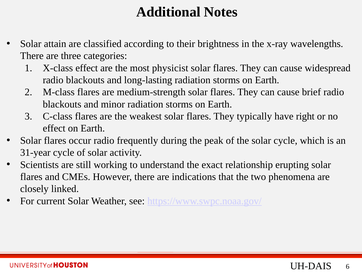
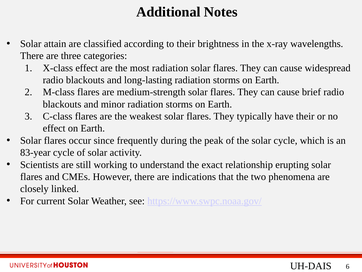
most physicist: physicist -> radiation (170, 68)
have right: right -> their (305, 116)
occur radio: radio -> since (104, 140)
31-year: 31-year -> 83-year (35, 152)
